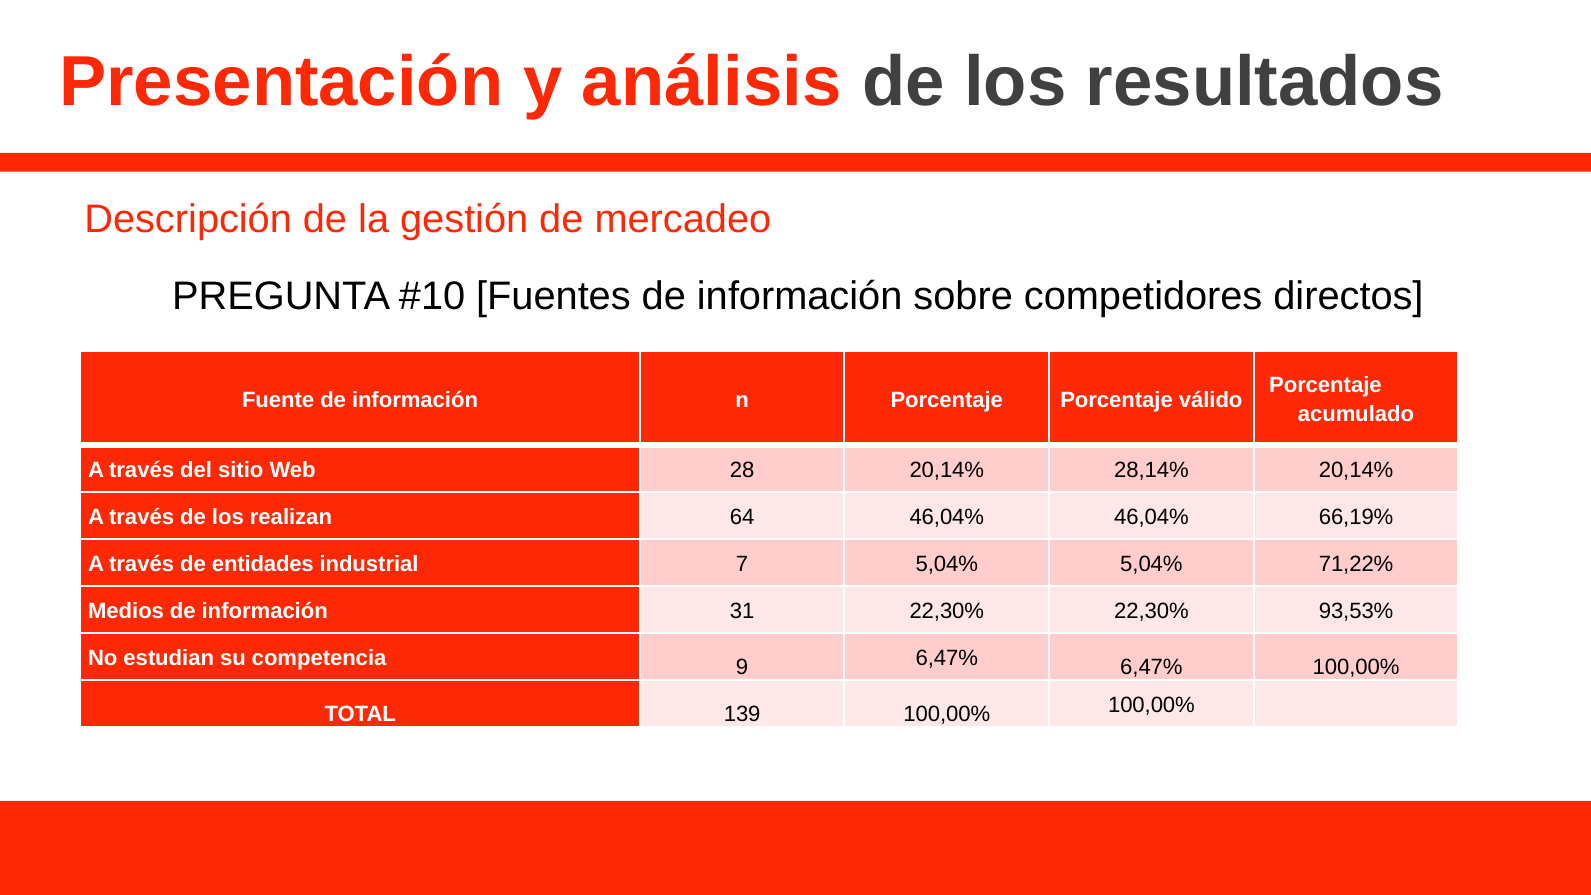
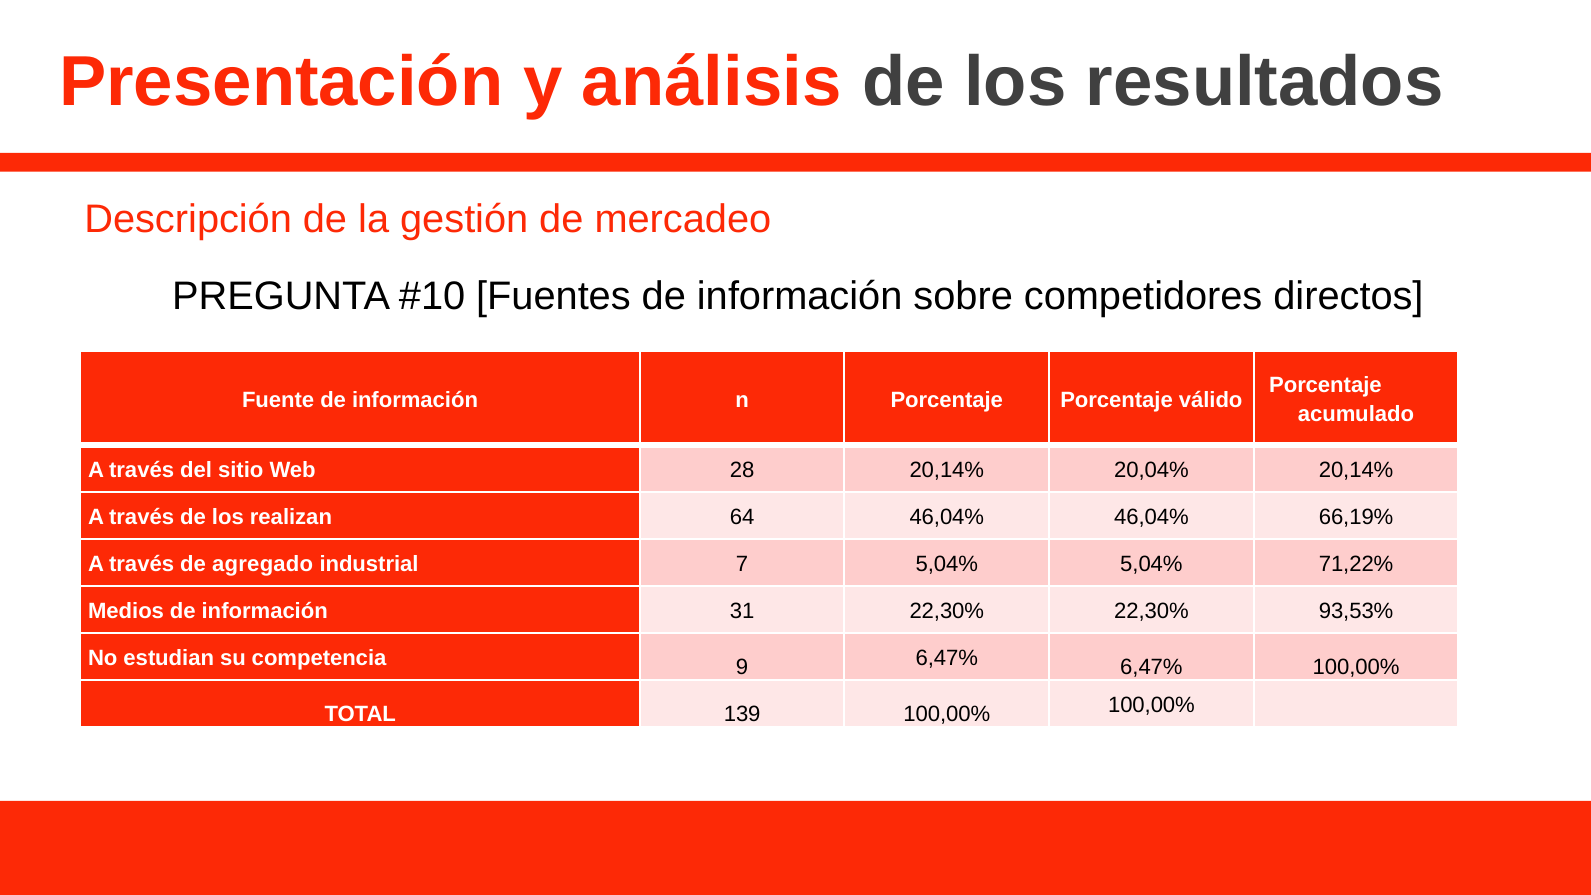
28,14%: 28,14% -> 20,04% (1151, 470)
entidades: entidades -> agregado (263, 564)
